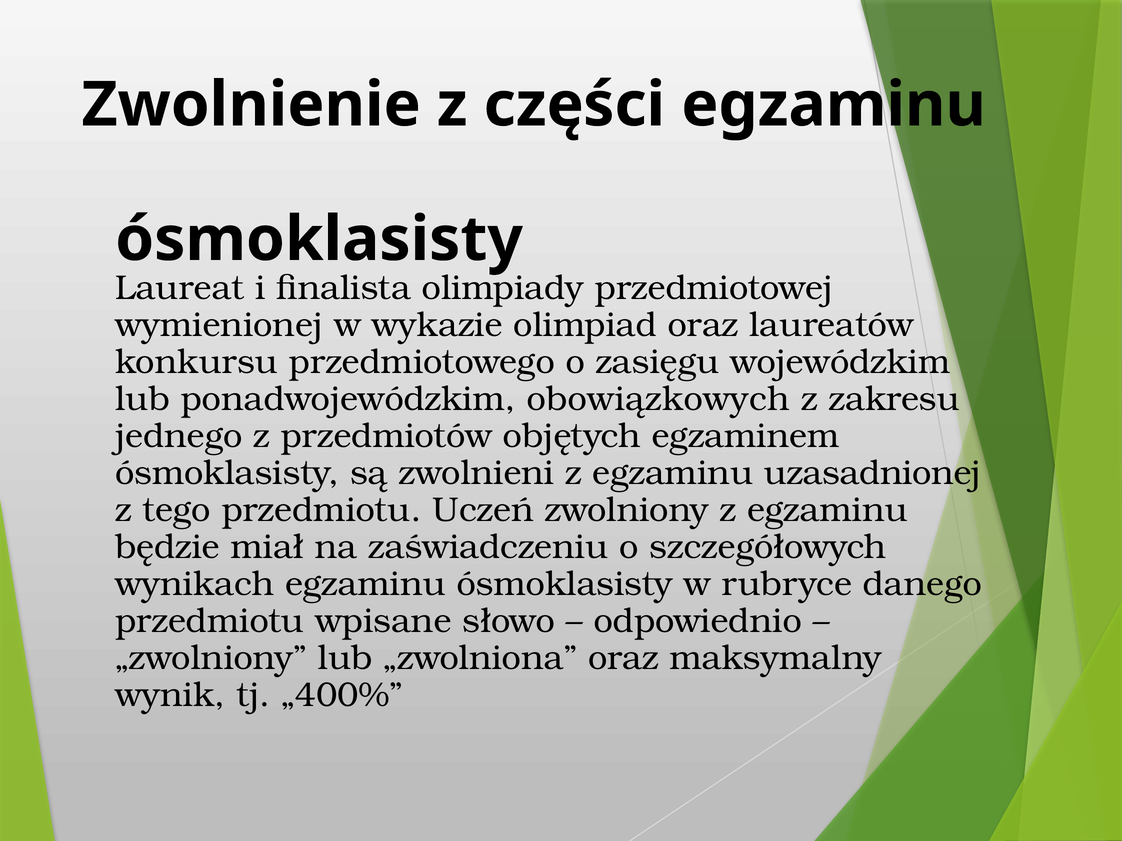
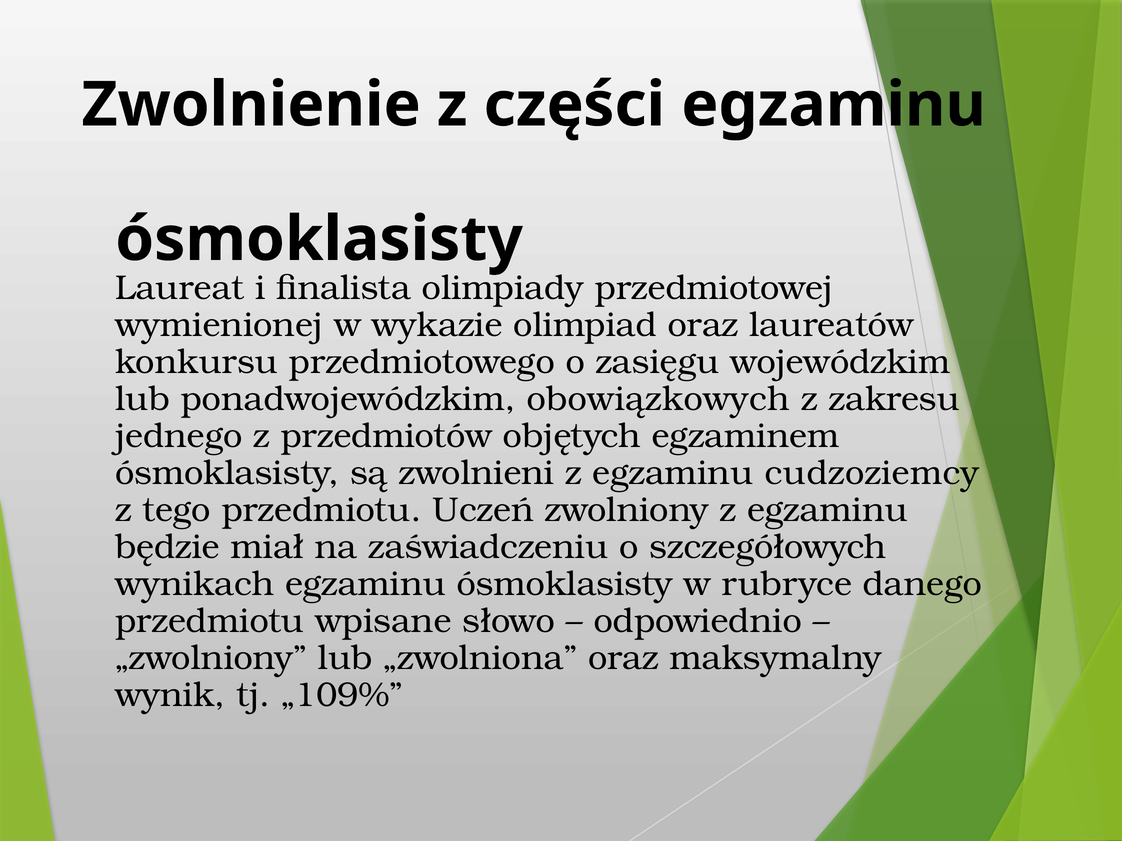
uzasadnionej: uzasadnionej -> cudzoziemcy (872, 473)
„400%: „400% -> „109% (342, 695)
